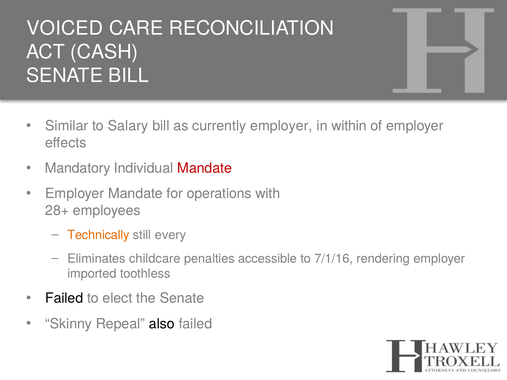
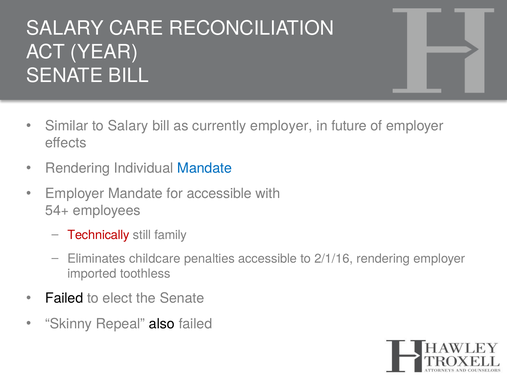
VOICED: VOICED -> SALARY (65, 28)
CASH: CASH -> YEAR (104, 52)
within: within -> future (349, 126)
Mandatory: Mandatory -> Rendering (78, 168)
Mandate colour: red -> blue (205, 168)
for operations: operations -> accessible (219, 194)
28+: 28+ -> 54+ (57, 211)
Technically colour: orange -> red (98, 235)
every: every -> family (171, 235)
7/1/16: 7/1/16 -> 2/1/16 (334, 259)
